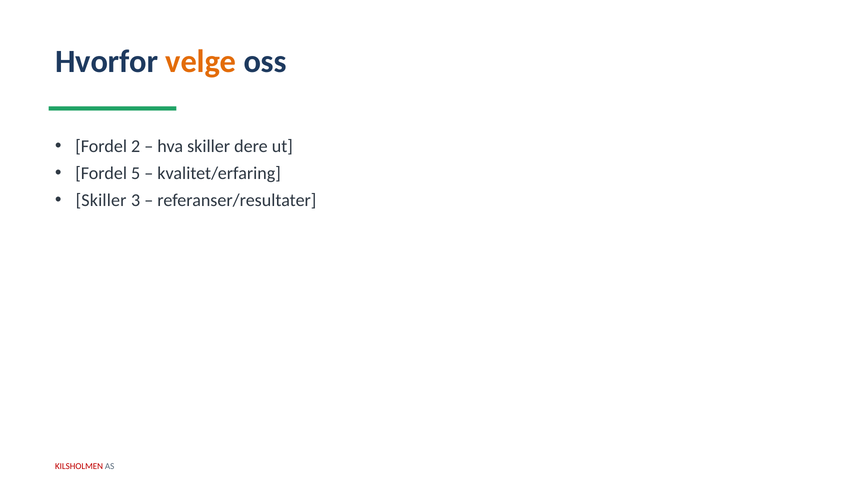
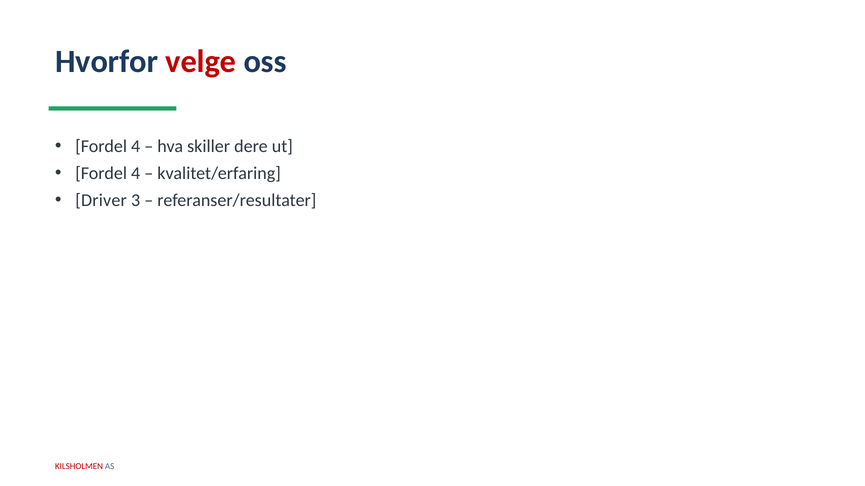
velge colour: orange -> red (201, 62)
2: 2 -> 4 (136, 147)
5: 5 -> 4 (136, 174)
Skiller: Skiller -> Driver (101, 201)
